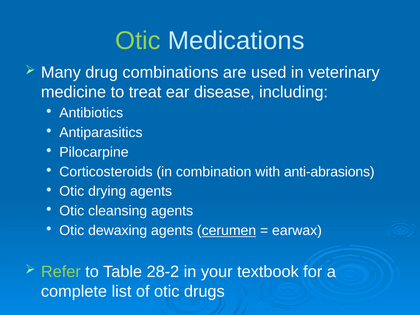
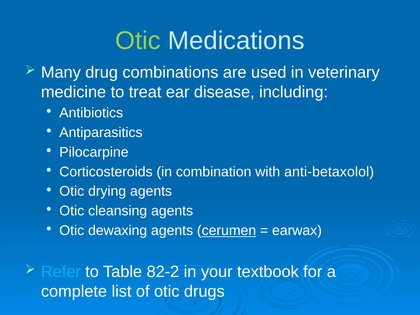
anti-abrasions: anti-abrasions -> anti-betaxolol (329, 172)
Refer colour: light green -> light blue (61, 272)
28-2: 28-2 -> 82-2 (163, 272)
